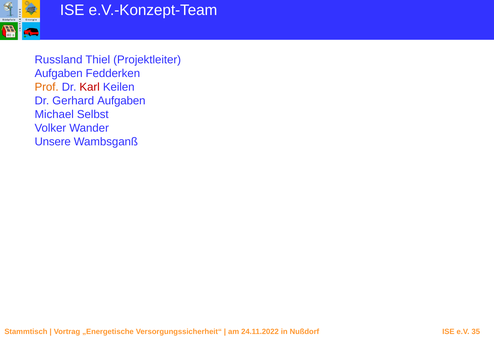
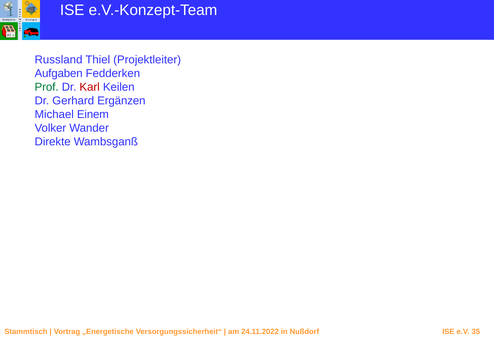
Prof colour: orange -> green (47, 87)
Gerhard Aufgaben: Aufgaben -> Ergänzen (121, 101)
Selbst: Selbst -> Einem (93, 115)
Unsere: Unsere -> Direkte (53, 142)
